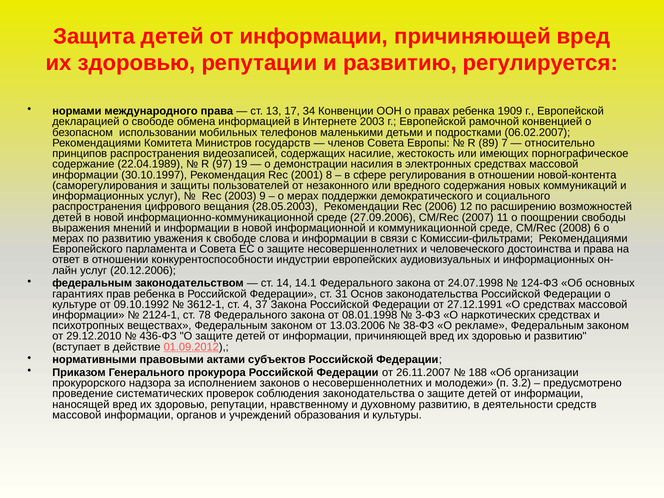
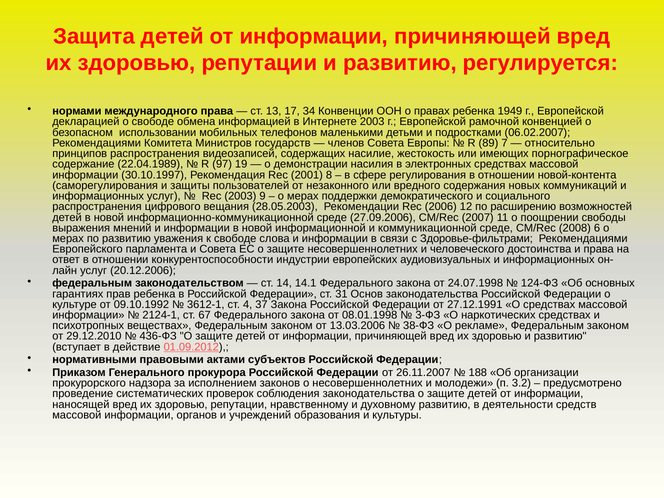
1909: 1909 -> 1949 (510, 111)
Комиссии-фильтрами: Комиссии-фильтрами -> Здоровье-фильтрами (476, 239)
78: 78 -> 67 (205, 315)
